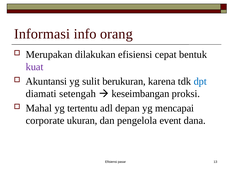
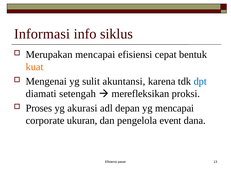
orang: orang -> siklus (116, 34)
Merupakan dilakukan: dilakukan -> mencapai (95, 54)
kuat colour: purple -> orange (35, 67)
Akuntansi: Akuntansi -> Mengenai (46, 81)
berukuran: berukuran -> akuntansi (124, 81)
keseimbangan: keseimbangan -> merefleksikan (140, 93)
Mahal: Mahal -> Proses (39, 108)
tertentu: tertentu -> akurasi (82, 108)
